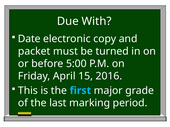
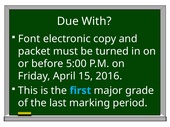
Date: Date -> Font (29, 39)
